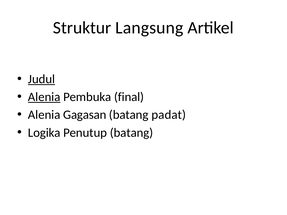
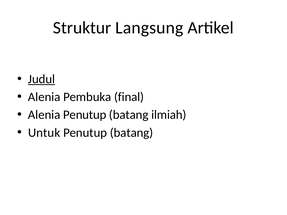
Alenia underline: present -> none (44, 97)
Alenia Gagasan: Gagasan -> Penutup (85, 115)
padat: padat -> ilmiah (169, 115)
Logika: Logika -> Untuk (44, 133)
